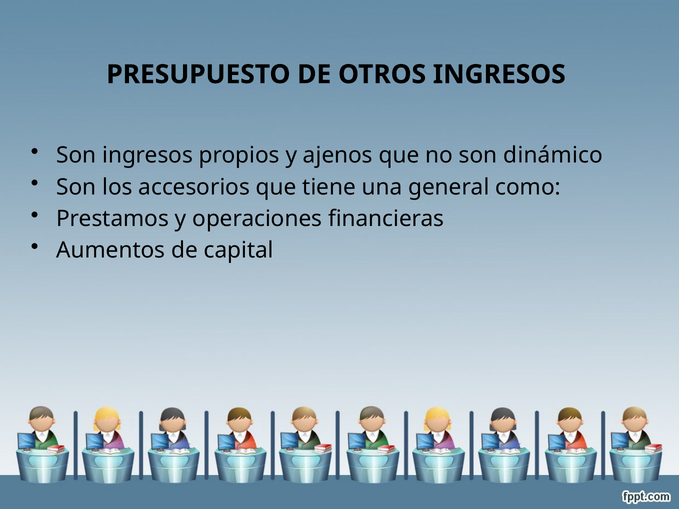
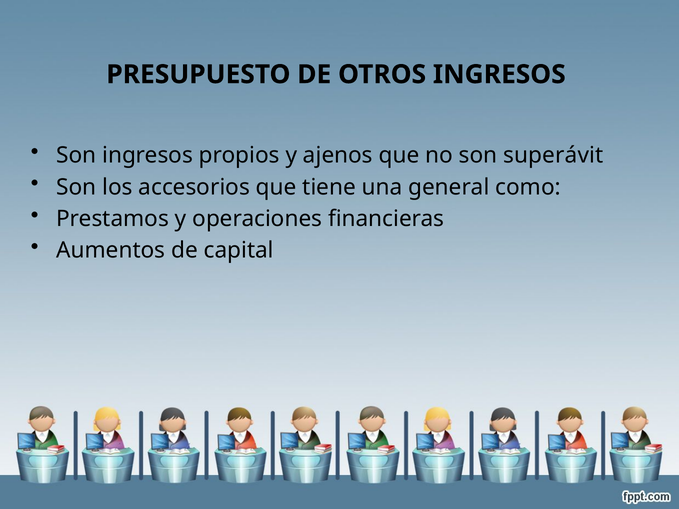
dinámico: dinámico -> superávit (553, 156)
